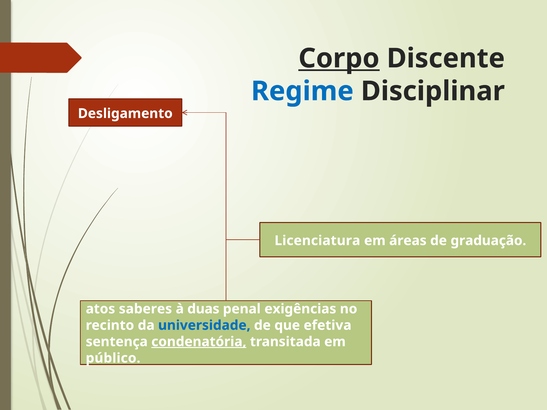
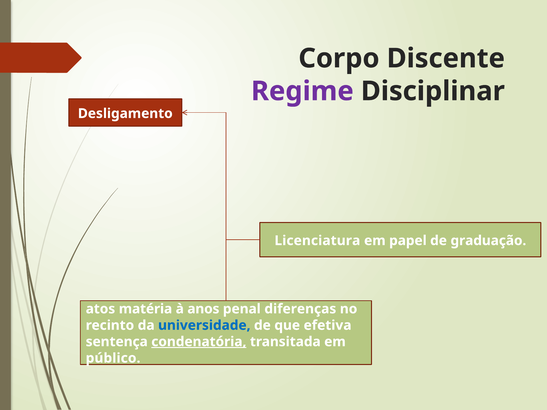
Corpo underline: present -> none (339, 58)
Regime colour: blue -> purple (302, 91)
áreas: áreas -> papel (408, 241)
saberes: saberes -> matéria (145, 309)
duas: duas -> anos (203, 309)
exigências: exigências -> diferenças (300, 309)
